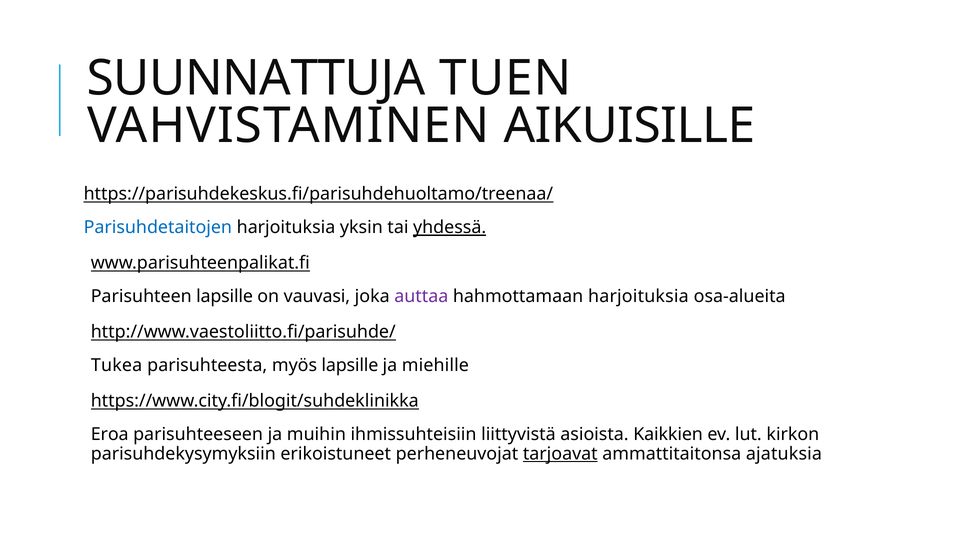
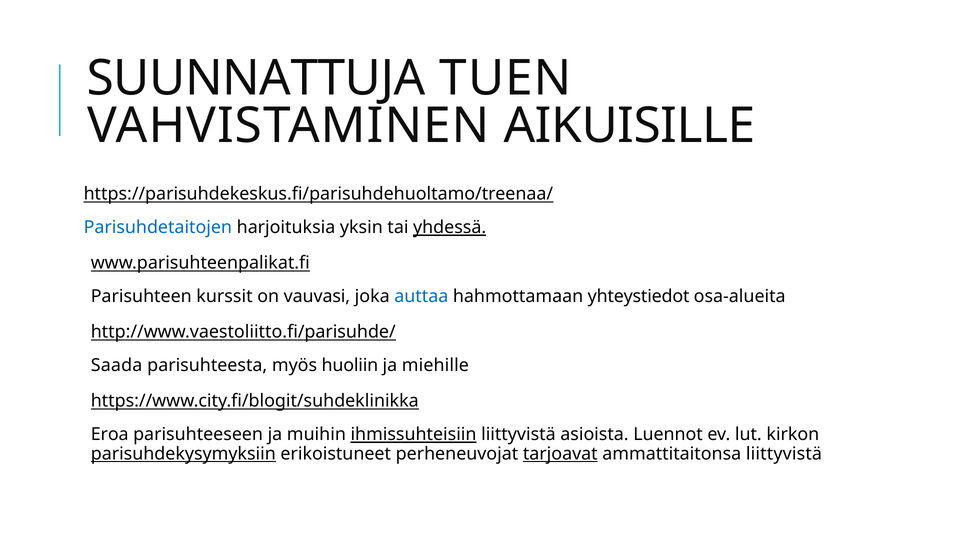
Parisuhteen lapsille: lapsille -> kurssit (224, 297)
auttaa colour: purple -> blue (421, 297)
hahmottamaan harjoituksia: harjoituksia -> yhteystiedot (639, 297)
Tukea: Tukea -> Saada (117, 366)
myös lapsille: lapsille -> huoliin (350, 366)
ihmissuhteisiin underline: none -> present (414, 435)
Kaikkien: Kaikkien -> Luennot (668, 435)
parisuhdekysymyksiin underline: none -> present (183, 454)
ammattitaitonsa ajatuksia: ajatuksia -> liittyvistä (784, 454)
